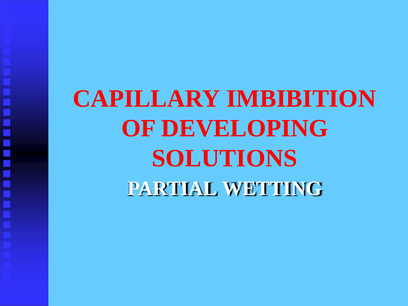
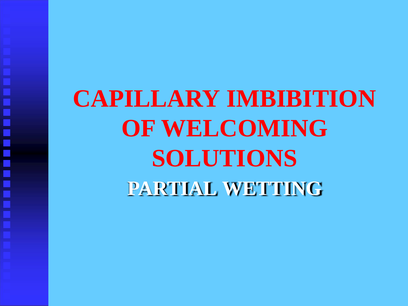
DEVELOPING: DEVELOPING -> WELCOMING (245, 128)
